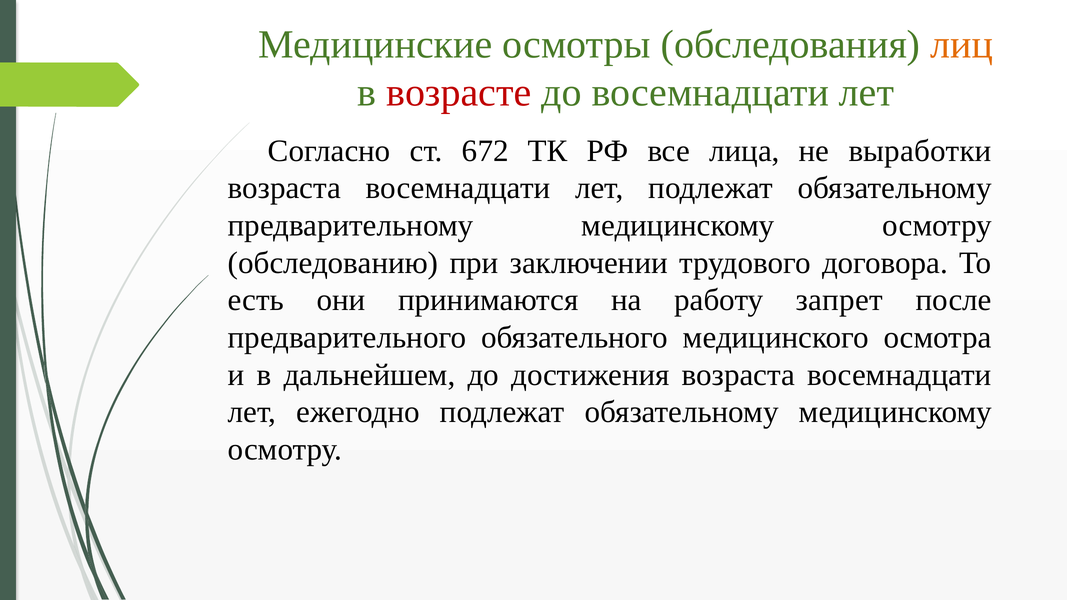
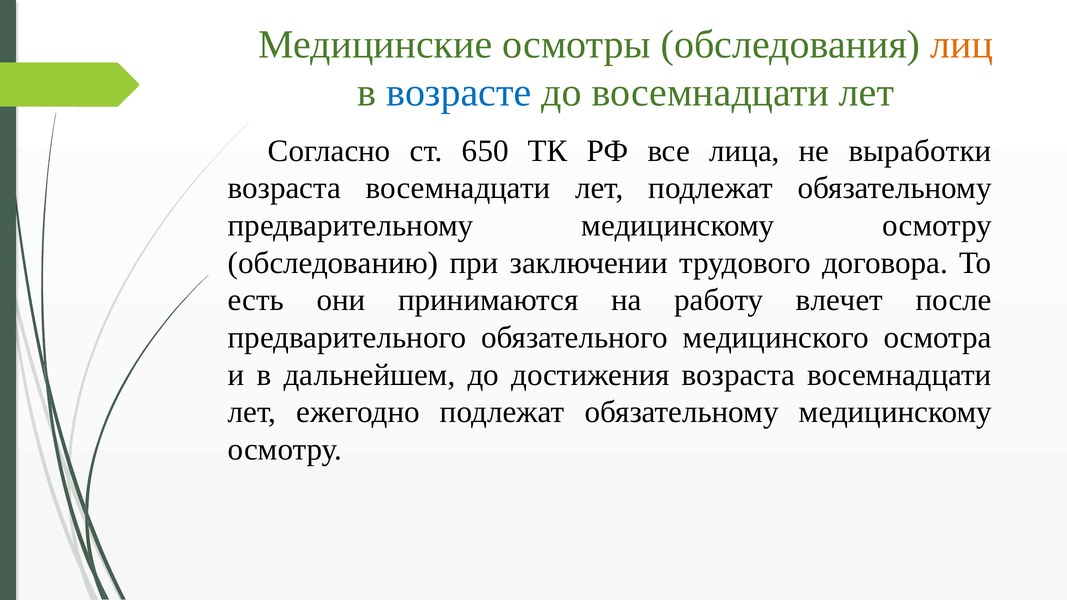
возрасте colour: red -> blue (459, 93)
672: 672 -> 650 (485, 151)
запрет: запрет -> влечет (839, 300)
